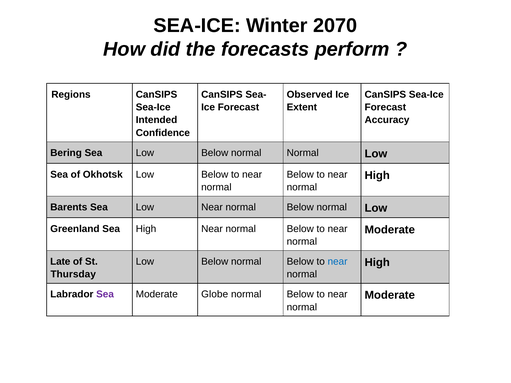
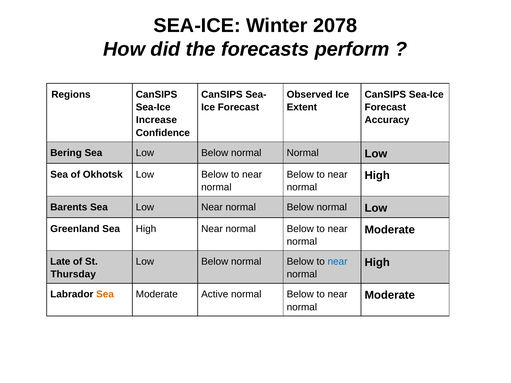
2070: 2070 -> 2078 (335, 25)
Intended: Intended -> Increase (156, 120)
Sea colour: purple -> orange (105, 294)
Globe: Globe -> Active (215, 294)
